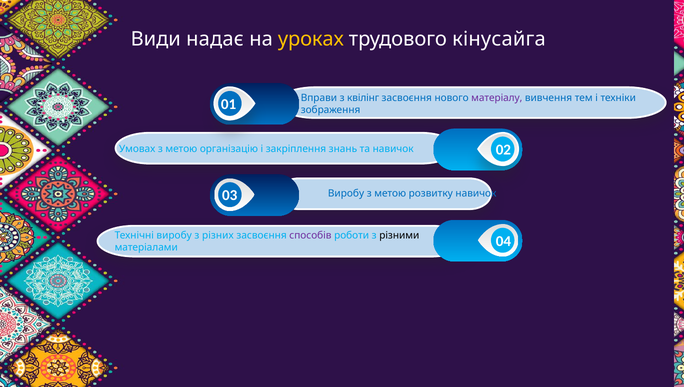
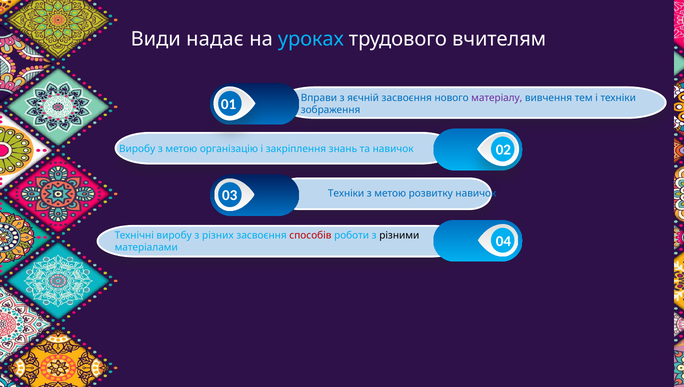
уроках colour: yellow -> light blue (311, 39)
кінусайга: кінусайга -> вчителям (499, 39)
квілінг: квілінг -> яєчній (363, 98)
Умовах: Умовах -> Виробу (137, 149)
Виробу: Виробу -> Техніки (346, 194)
способів colour: purple -> red (310, 236)
